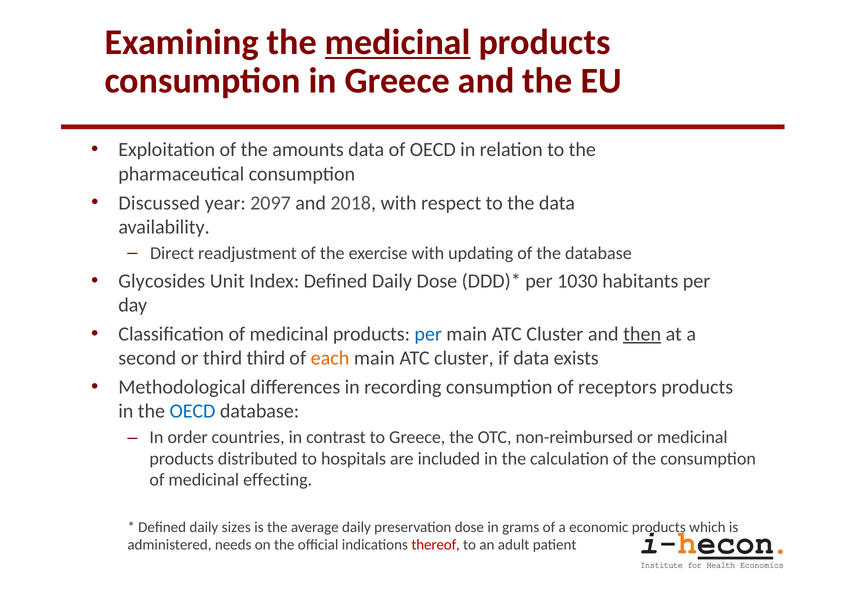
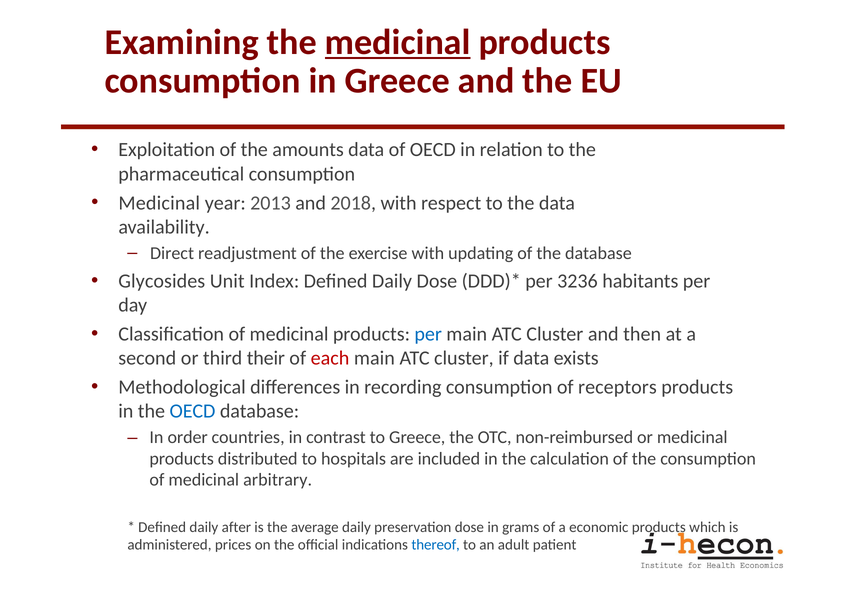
Discussed: Discussed -> Medicinal (159, 203)
2097: 2097 -> 2013 (271, 203)
1030: 1030 -> 3236 (577, 281)
then underline: present -> none (642, 334)
third third: third -> their (266, 358)
each colour: orange -> red (330, 358)
effecting: effecting -> arbitrary (278, 480)
sizes: sizes -> after (236, 527)
needs: needs -> prices (233, 545)
thereof colour: red -> blue (436, 545)
